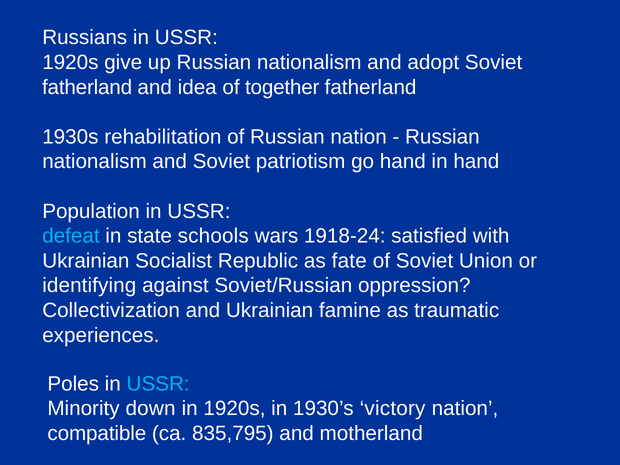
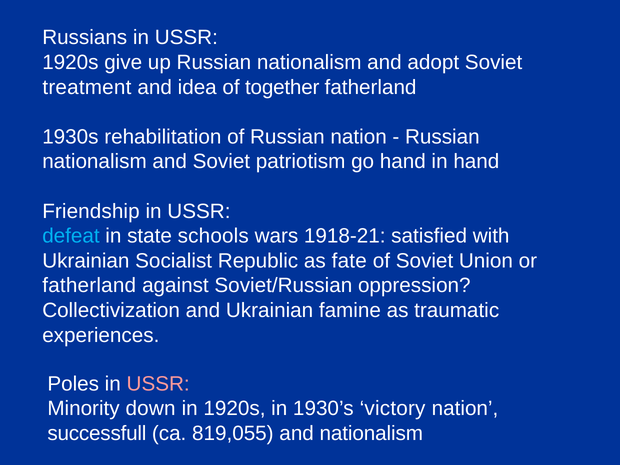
fatherland: fatherland -> treatment (87, 87)
Population: Population -> Friendship (91, 211)
1918-24: 1918-24 -> 1918-21 (345, 236)
identifying: identifying -> fatherland (89, 286)
USSR colour: light blue -> pink (158, 384)
compatible: compatible -> successfull (97, 433)
835,795: 835,795 -> 819,055 (233, 433)
and motherland: motherland -> nationalism (371, 433)
